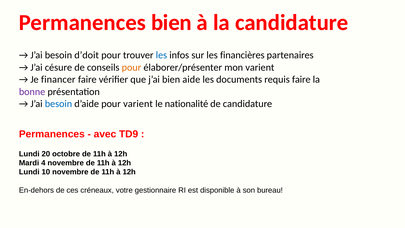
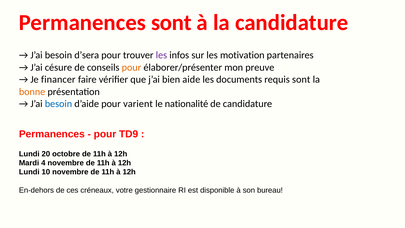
Permanences bien: bien -> sont (171, 23)
d’doit: d’doit -> d’sera (87, 55)
les colour: blue -> purple (161, 55)
financières: financières -> motivation (242, 55)
mon varient: varient -> preuve (260, 67)
requis faire: faire -> sont (301, 80)
bonne colour: purple -> orange (32, 92)
avec: avec -> pour (105, 134)
